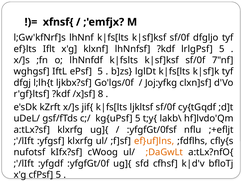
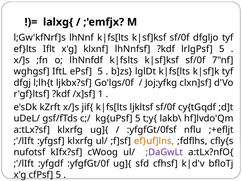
xfnsf{: xfnsf{ -> lalxg{ (58, 22)
8: 8 -> 1 (101, 94)
;DaGwLt colour: orange -> purple (164, 153)
